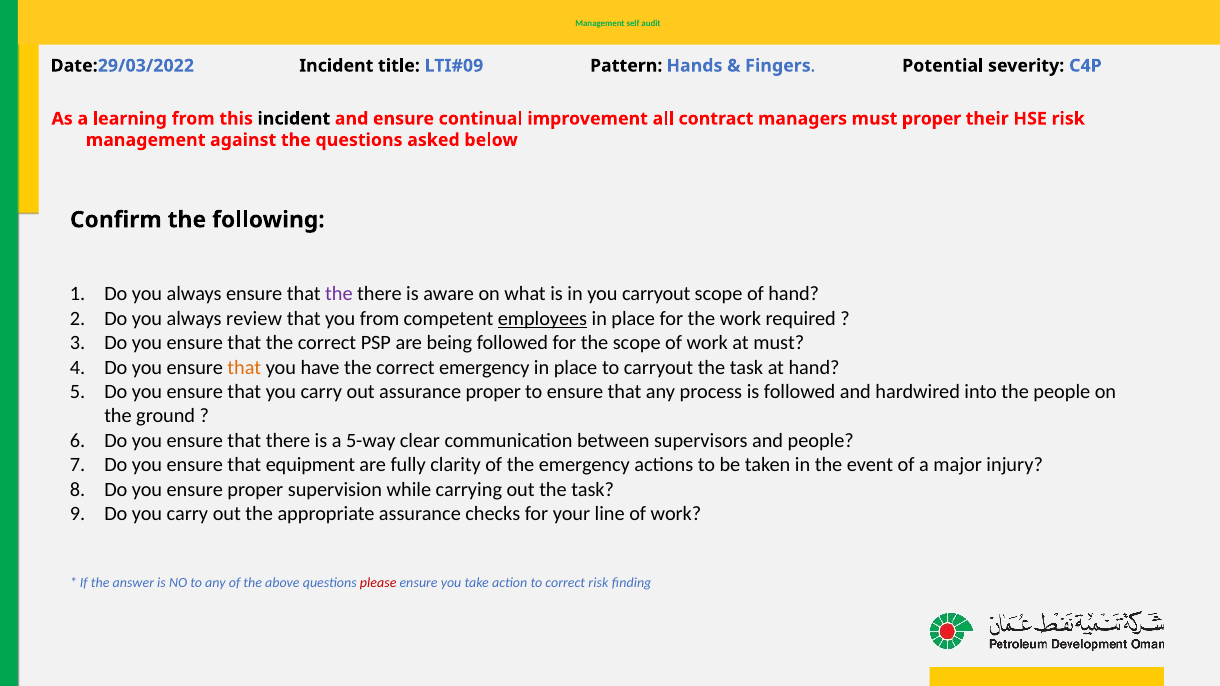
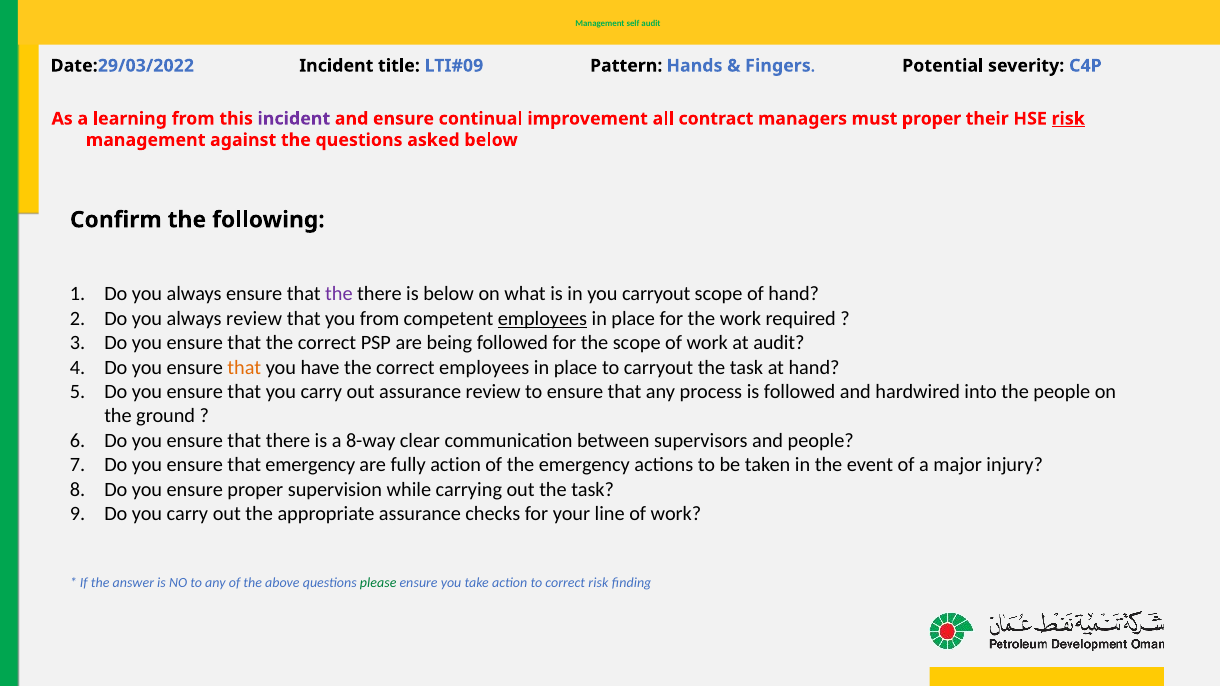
incident colour: black -> purple (294, 119)
risk underline: none -> present (1068, 119)
is aware: aware -> below (449, 294)
at must: must -> audit (779, 343)
correct emergency: emergency -> employees (484, 368)
assurance proper: proper -> review (493, 392)
5-way: 5-way -> 8-way (371, 441)
that equipment: equipment -> emergency (310, 465)
fully clarity: clarity -> action (456, 465)
please colour: red -> green (378, 583)
